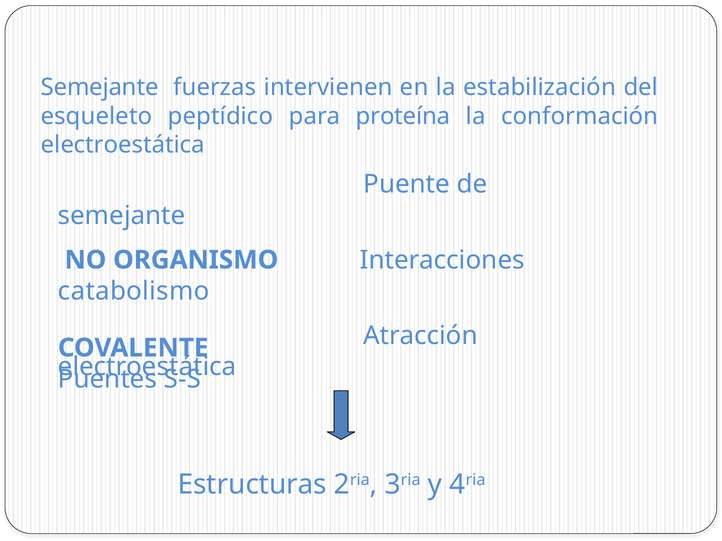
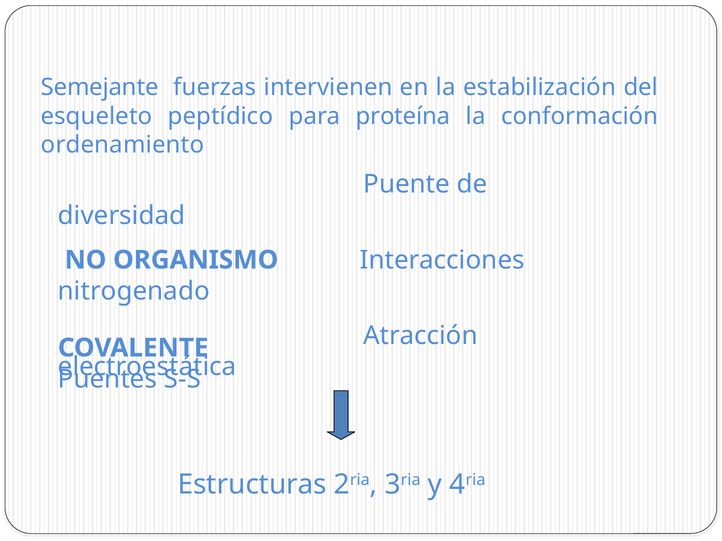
electroestática: electroestática -> ordenamiento (123, 145)
semejante: semejante -> diversidad (122, 216)
catabolismo: catabolismo -> nitrogenado (134, 291)
